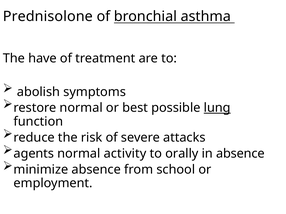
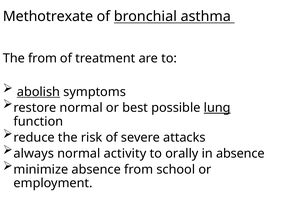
Prednisolone: Prednisolone -> Methotrexate (48, 16)
The have: have -> from (43, 58)
abolish underline: none -> present (38, 92)
agents: agents -> always (34, 154)
